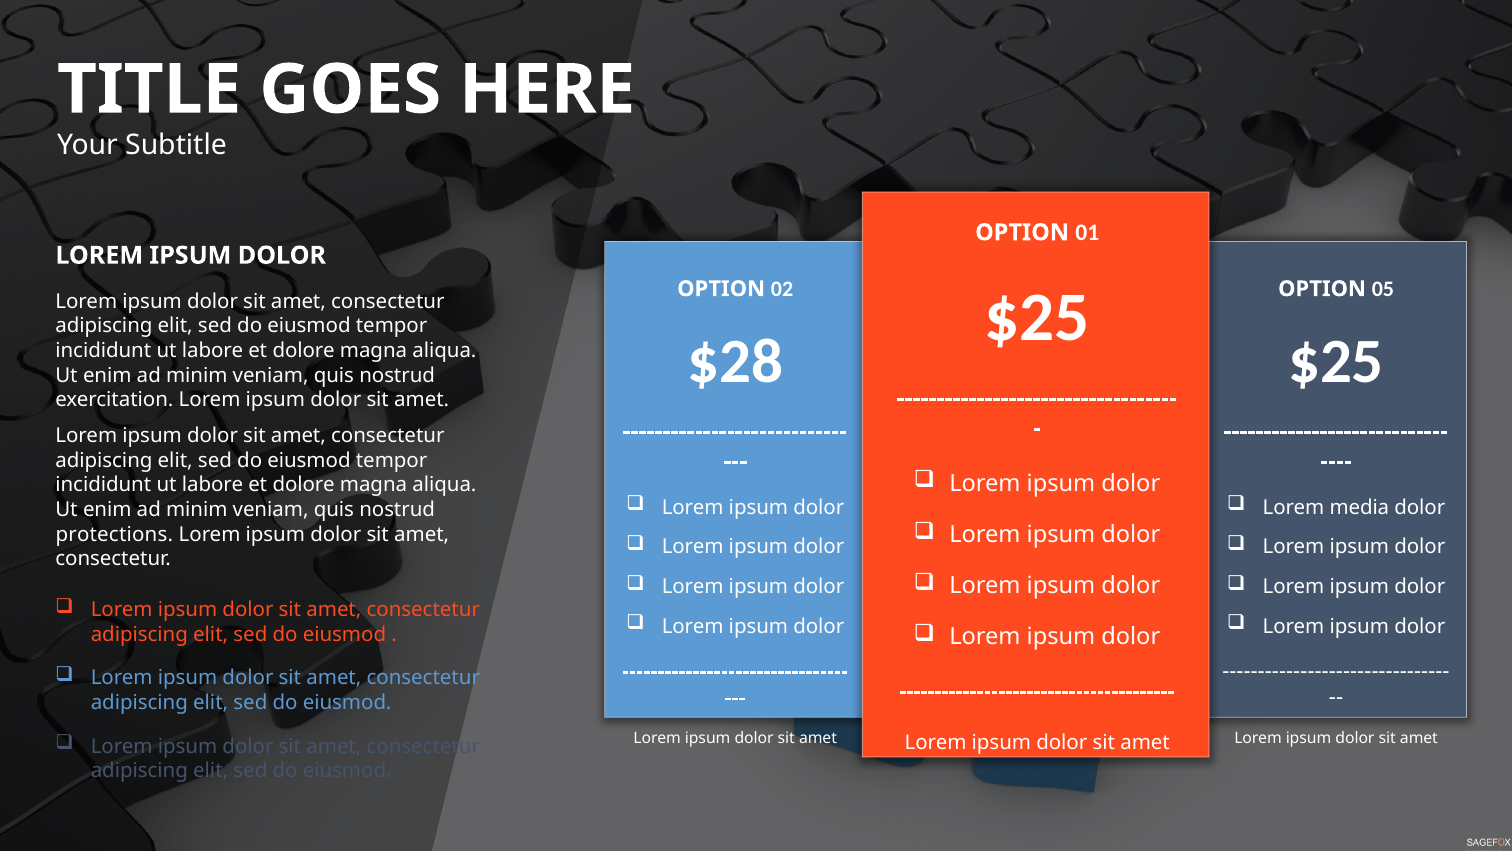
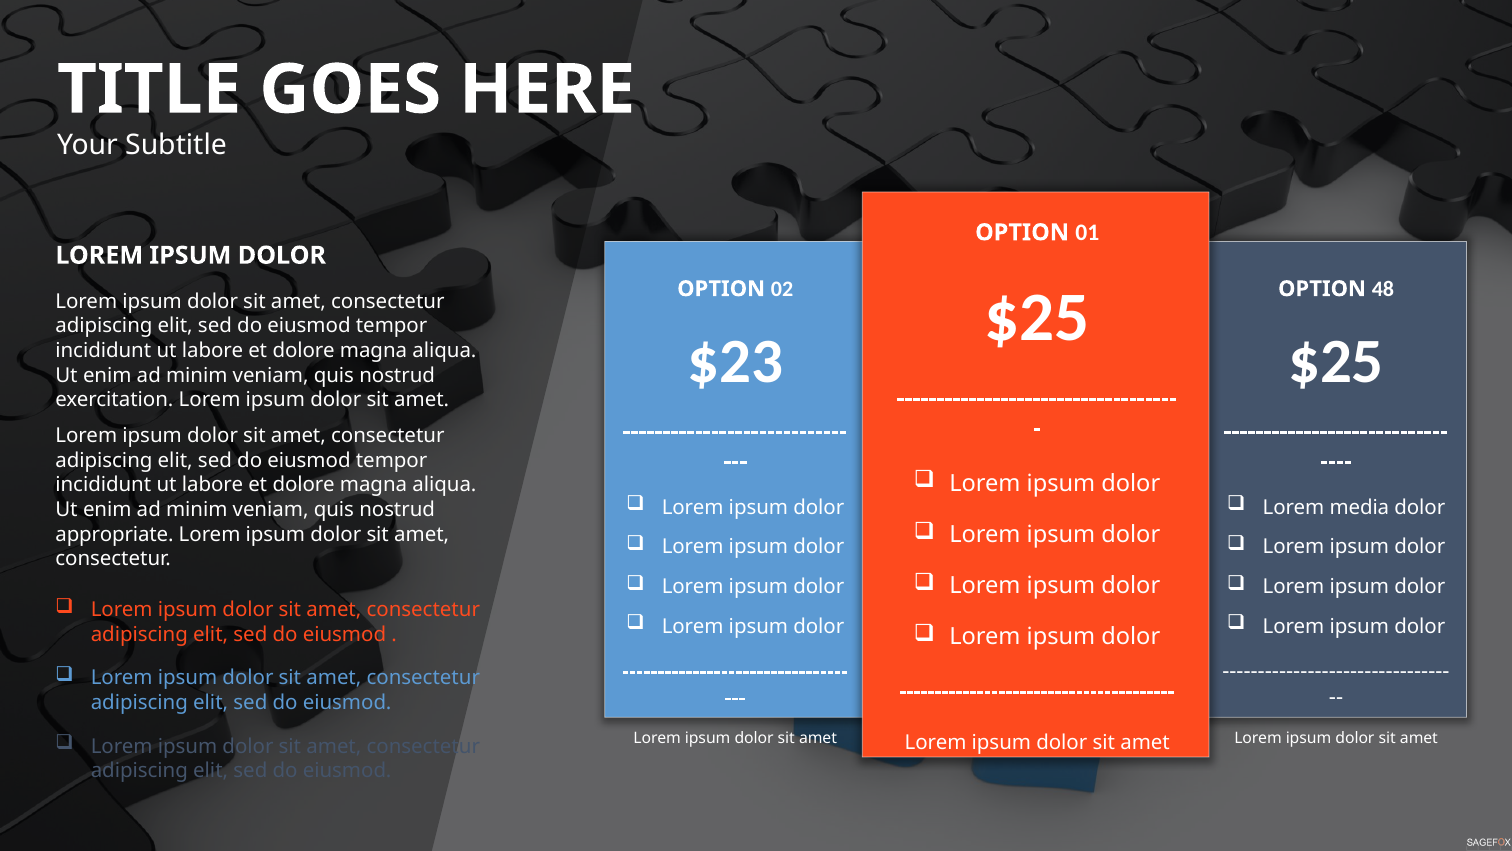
05: 05 -> 48 (1383, 289)
$28: $28 -> $23 (735, 362)
protections: protections -> appropriate (115, 534)
